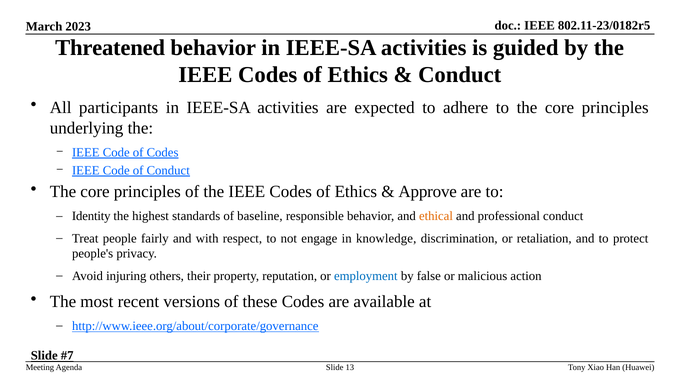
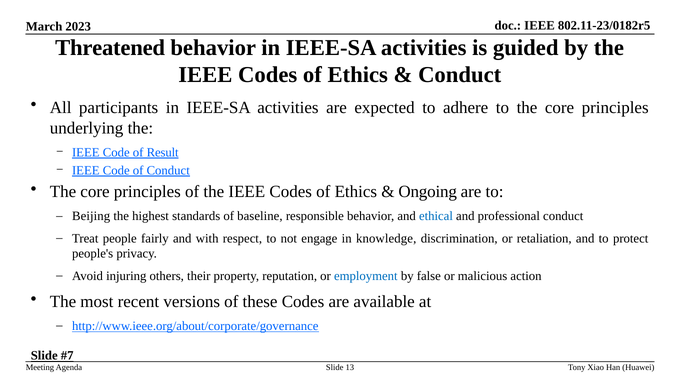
of Codes: Codes -> Result (163, 152)
Approve: Approve -> Ongoing (428, 192)
Identity: Identity -> Beijing (91, 216)
ethical colour: orange -> blue (436, 216)
